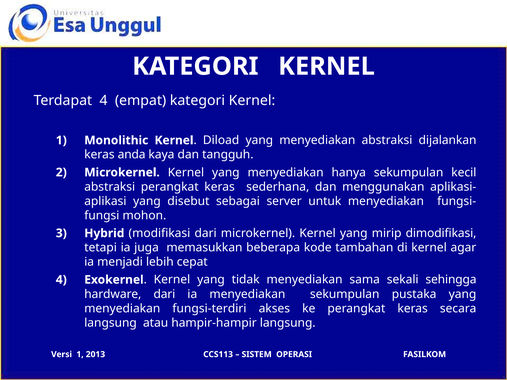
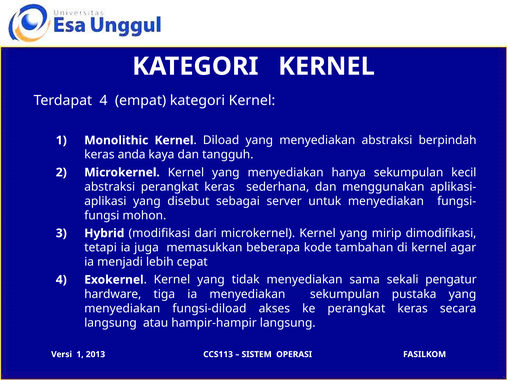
dijalankan: dijalankan -> berpindah (448, 140)
sehingga: sehingga -> pengatur (451, 280)
hardware dari: dari -> tiga (164, 294)
fungsi-terdiri: fungsi-terdiri -> fungsi-diload (209, 309)
